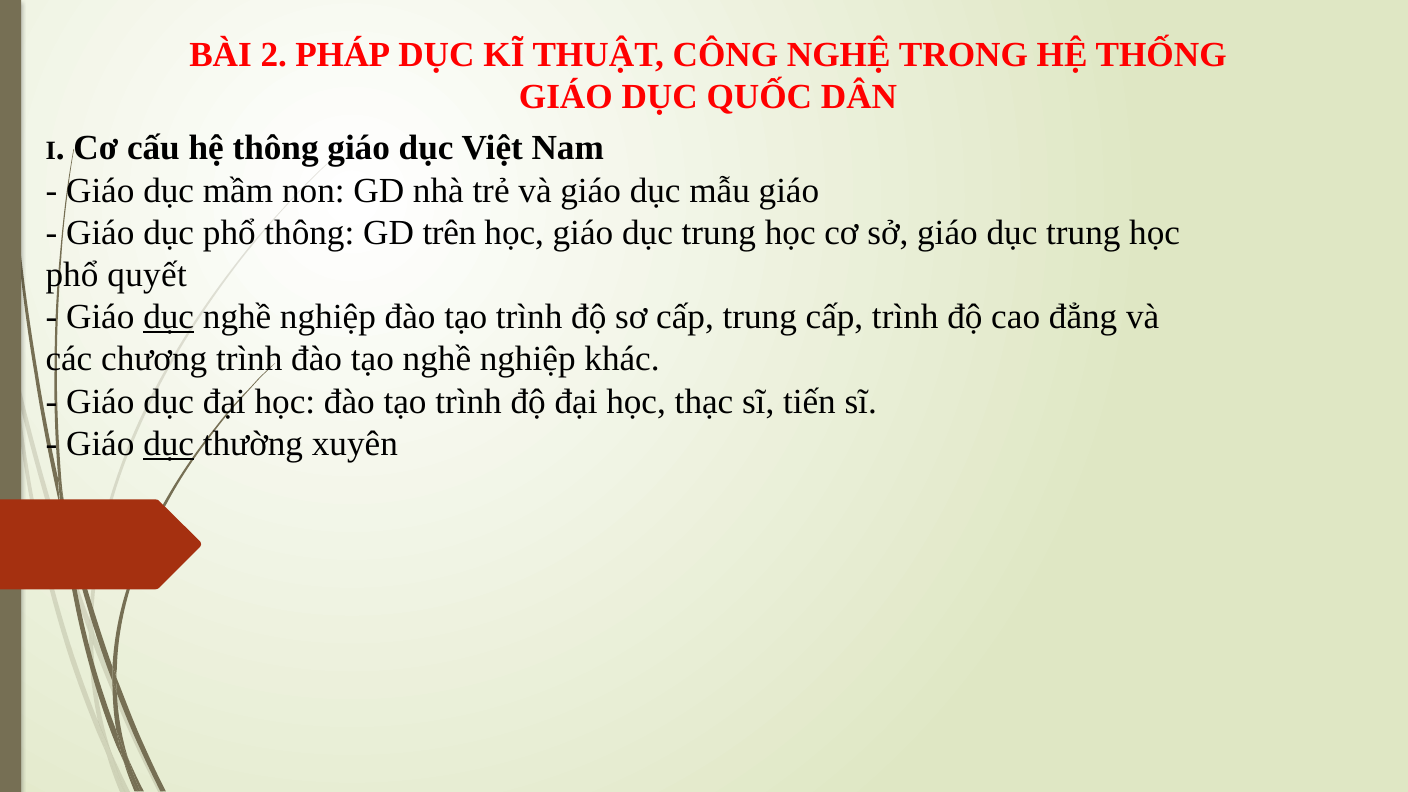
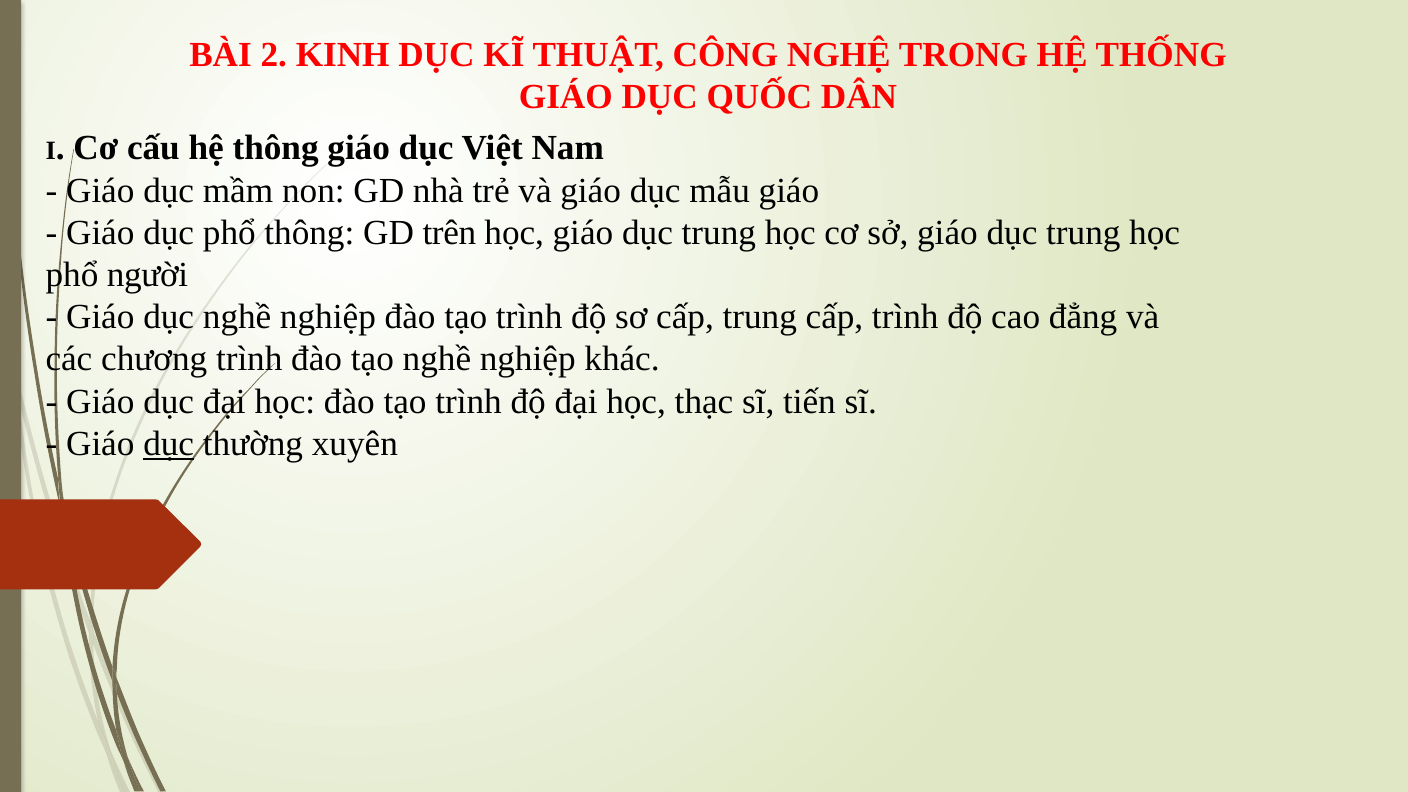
PHÁP: PHÁP -> KINH (343, 54)
quyết: quyết -> người (147, 275)
dục underline: present -> none (169, 317)
